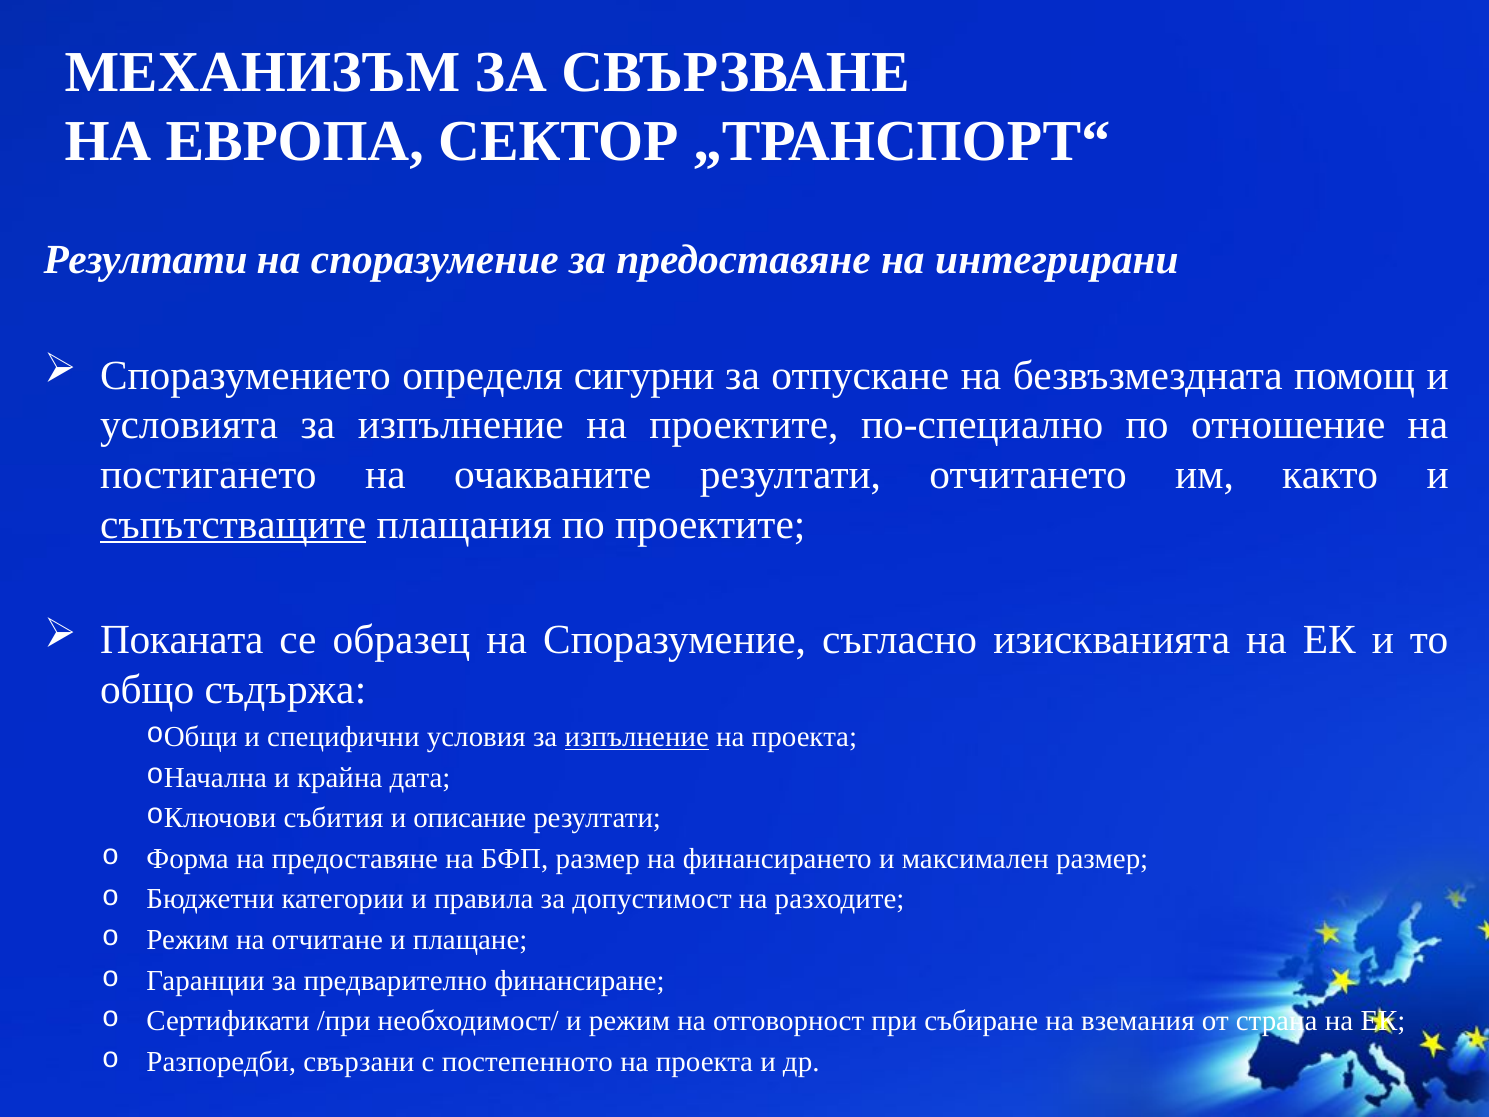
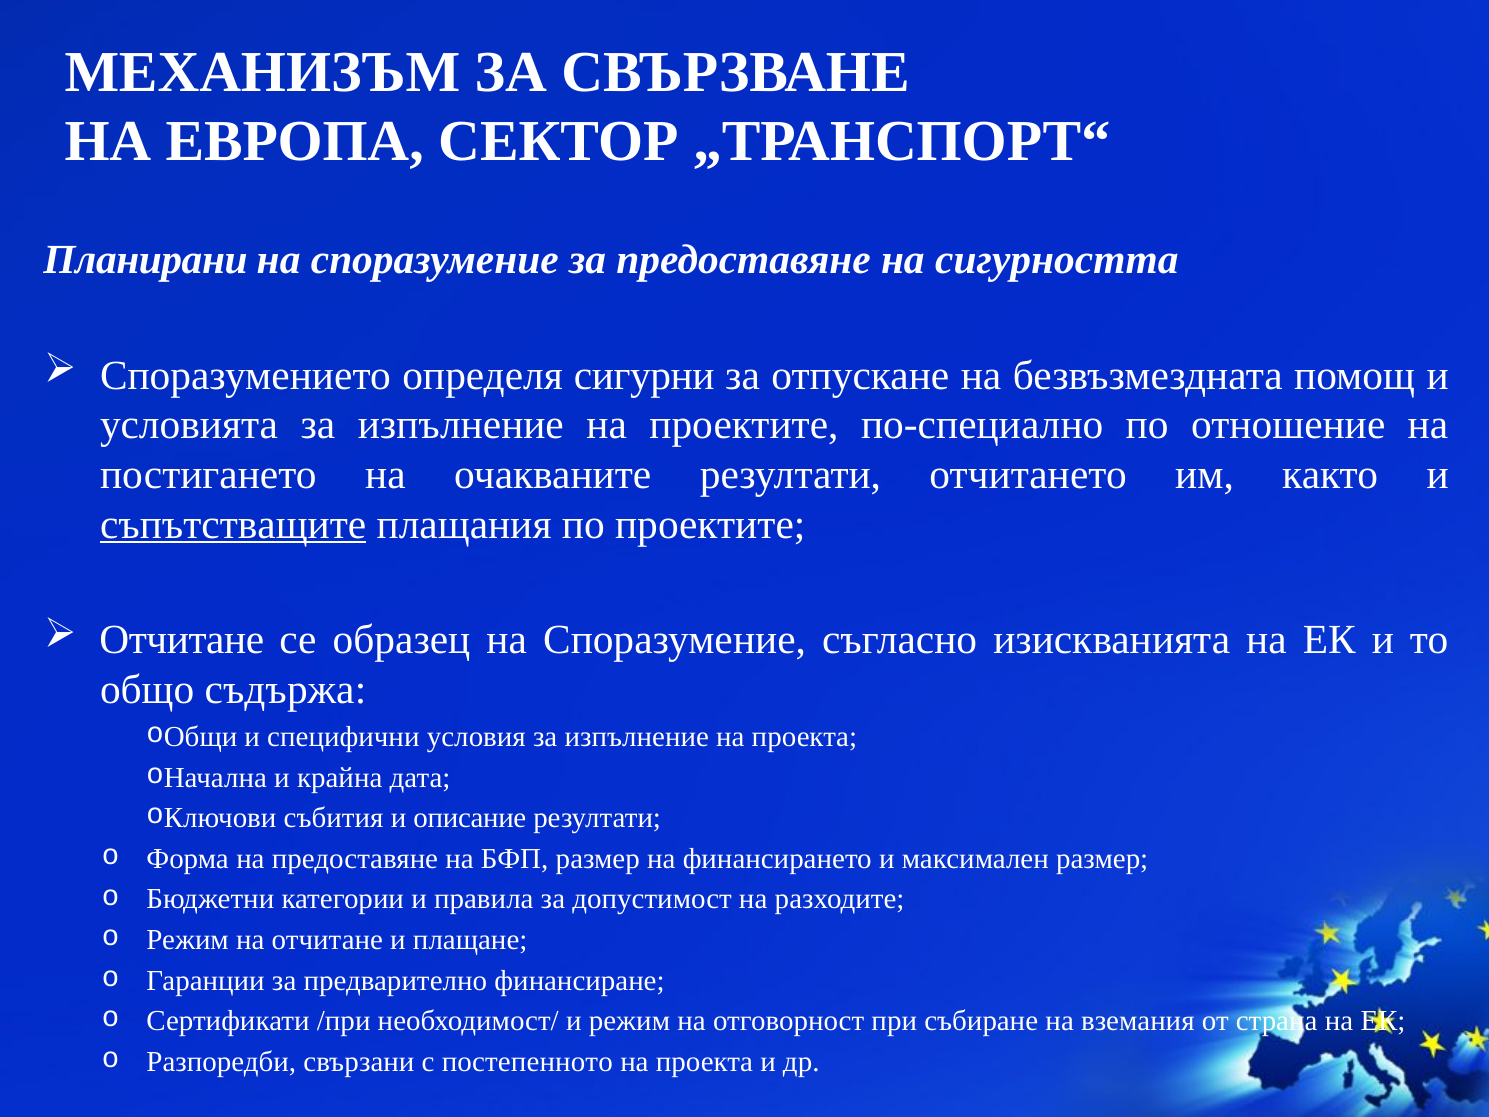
Резултати: Резултати -> Планирани (146, 260)
интегрирани: интегрирани -> сигурността (1057, 260)
Поканата: Поканата -> Отчитане (182, 640)
изпълнение underline: present -> none (637, 737)
